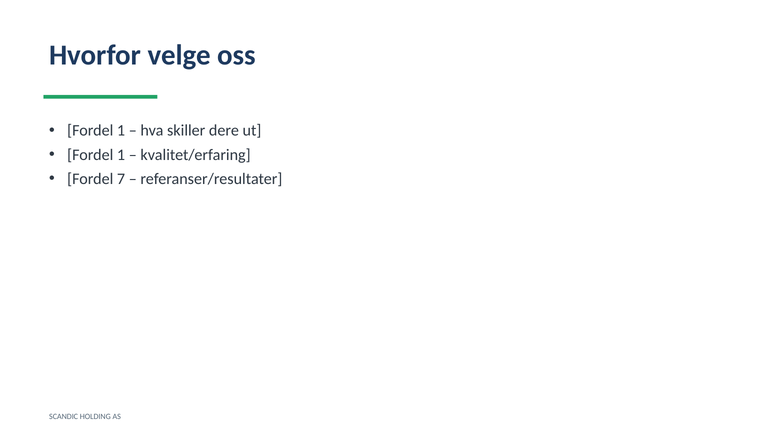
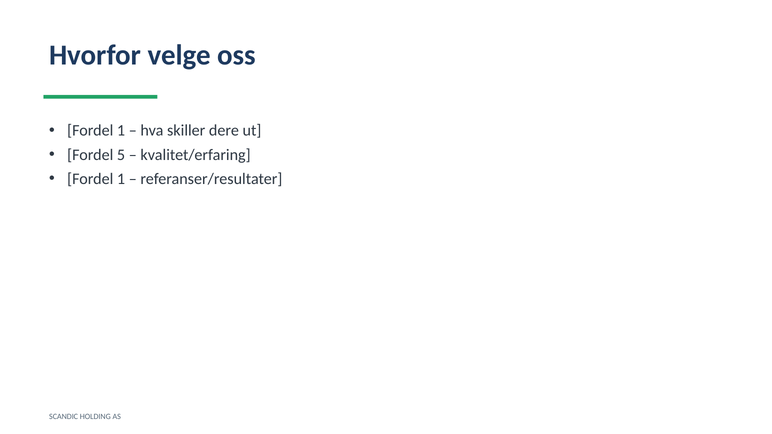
1: 1 -> 5 (121, 155)
7: 7 -> 1 (121, 179)
